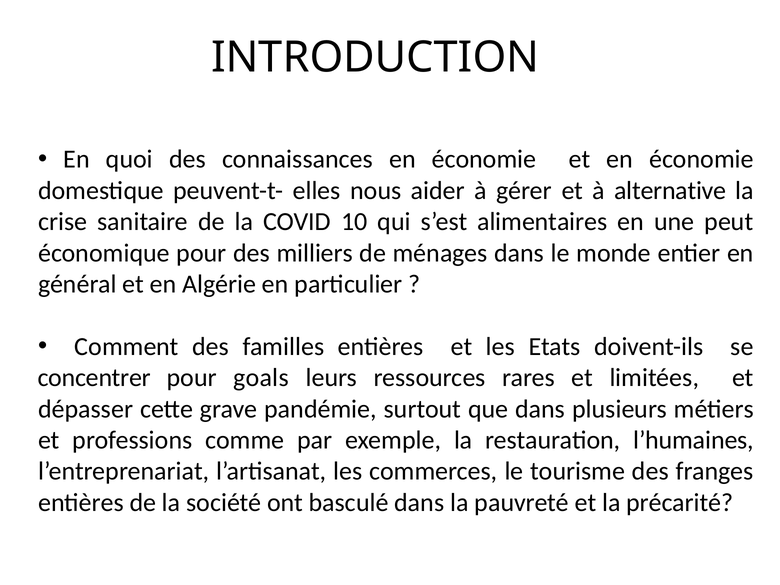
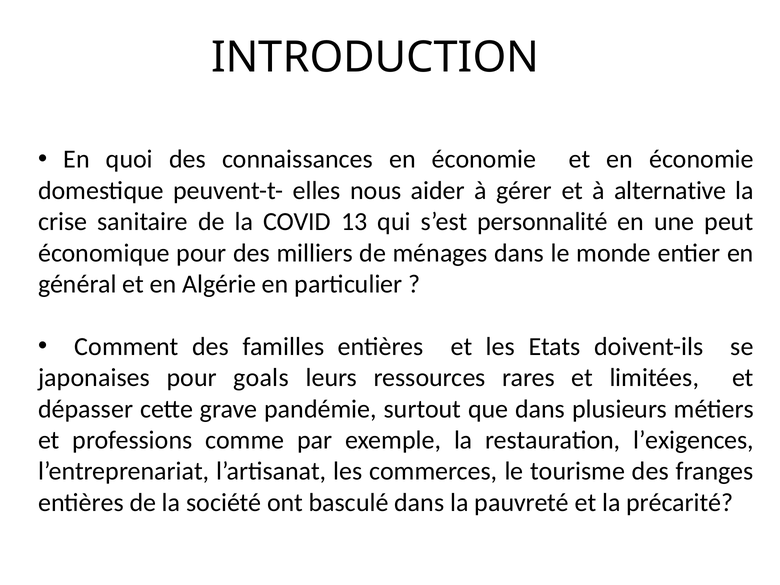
10: 10 -> 13 (354, 222)
alimentaires: alimentaires -> personnalité (542, 222)
concentrer: concentrer -> japonaises (94, 378)
l’humaines: l’humaines -> l’exigences (693, 440)
